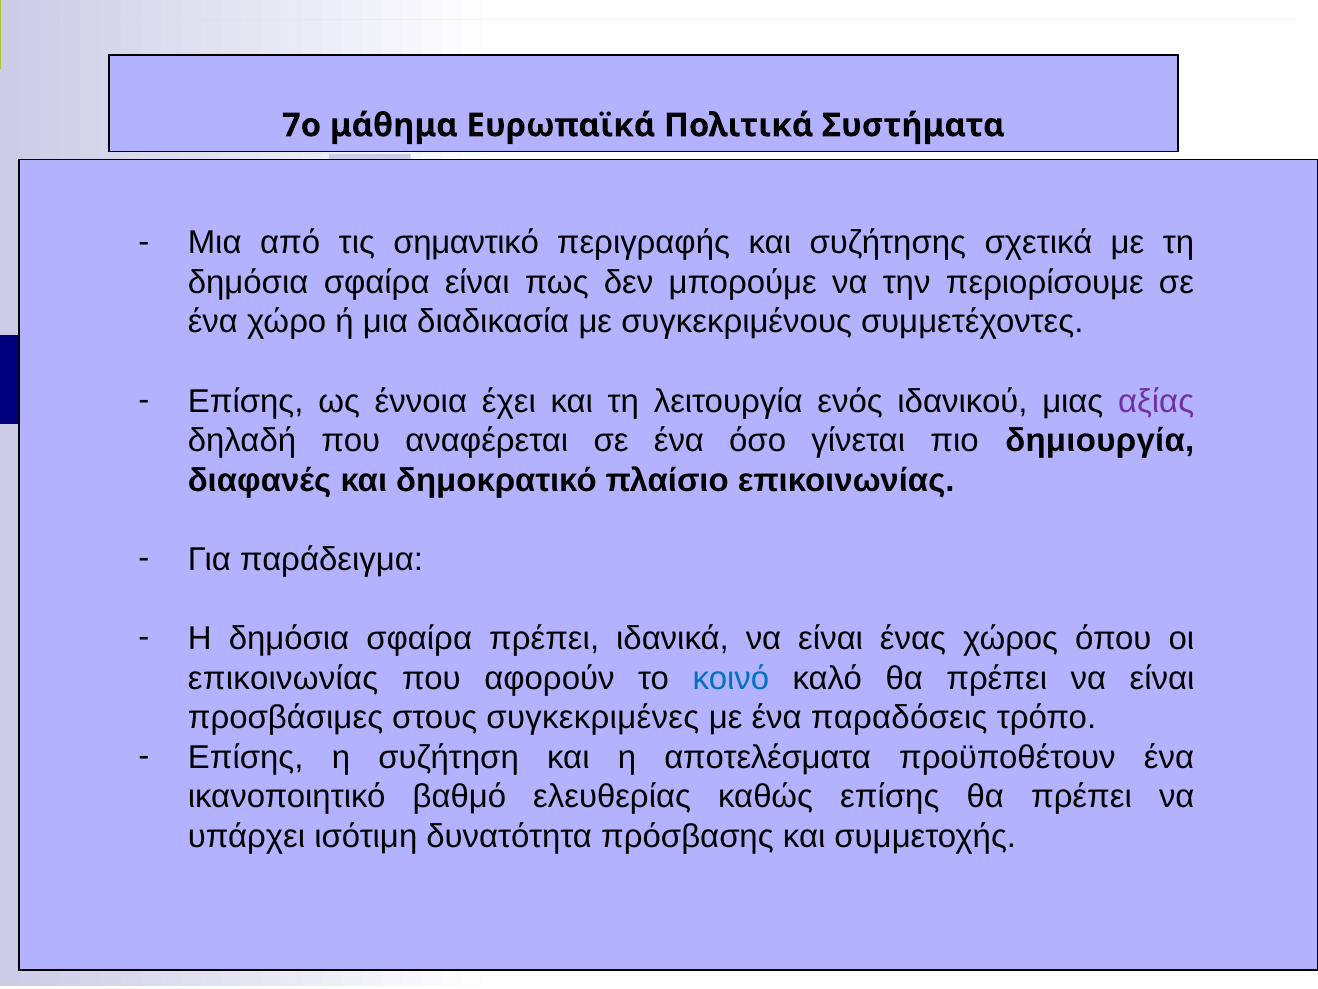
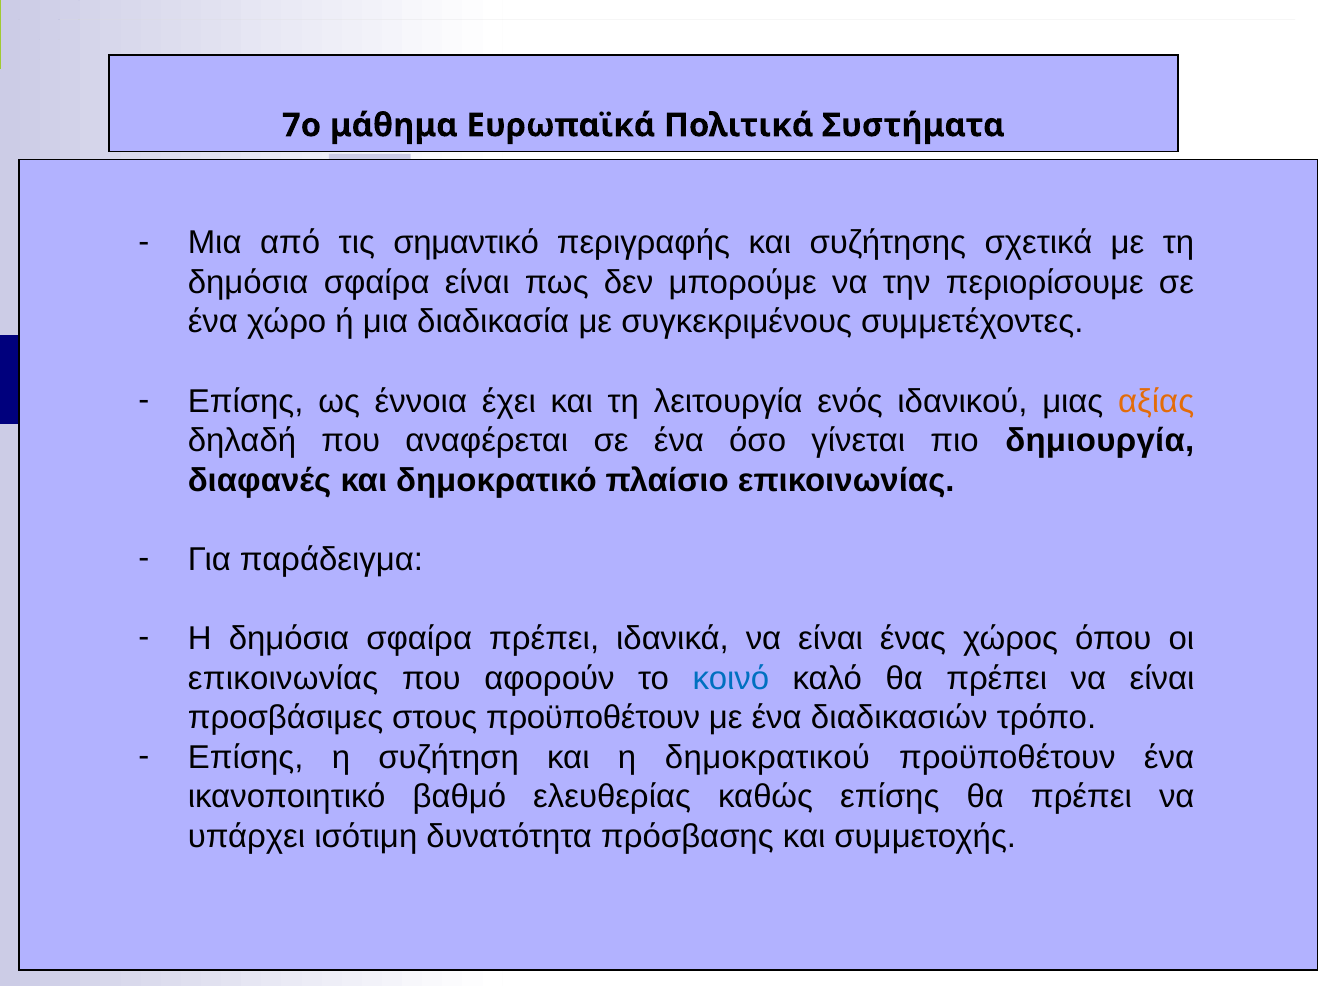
αξίας colour: purple -> orange (1156, 401)
στους συγκεκριμένες: συγκεκριμένες -> προϋποθέτουν (593, 717)
παραδόσεις: παραδόσεις -> διαδικασιών (899, 717)
αποτελέσματα: αποτελέσματα -> δημοκρατικού (767, 757)
